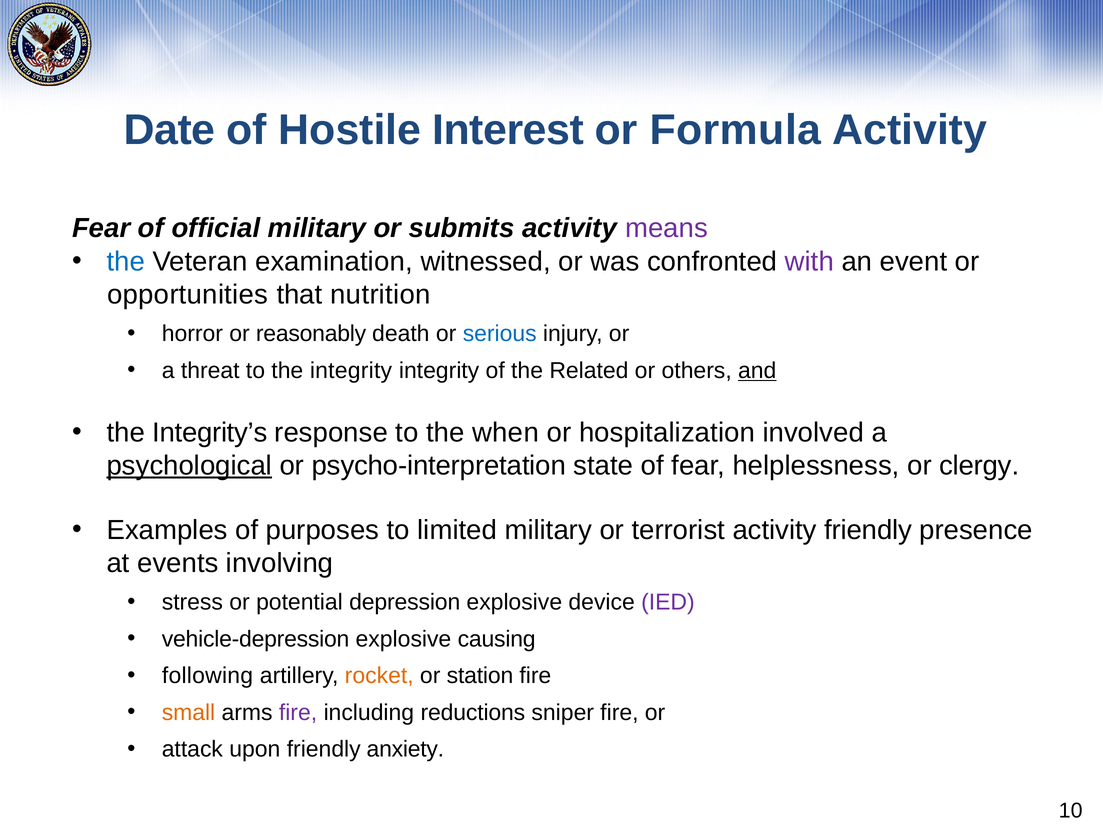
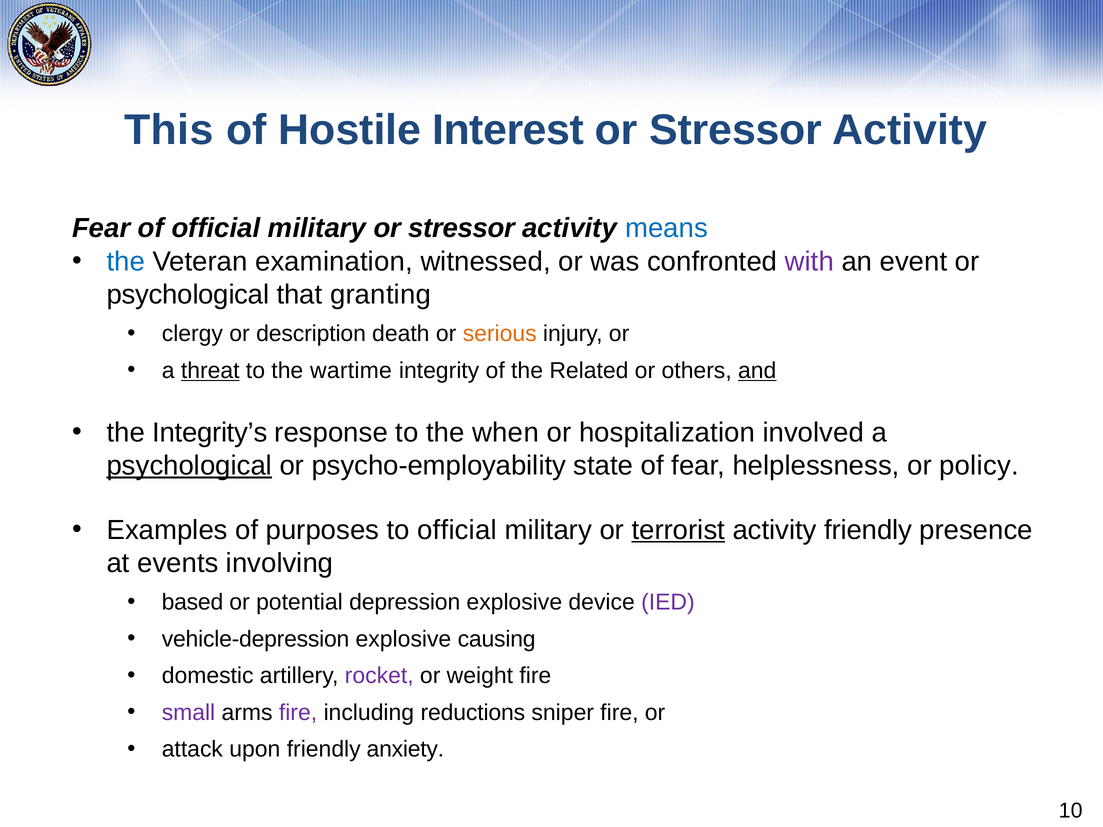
Date: Date -> This (169, 130)
Formula: Formula -> Stressor (736, 130)
military or submits: submits -> stressor (462, 228)
means colour: purple -> blue (667, 228)
opportunities: opportunities -> psychological (188, 295)
nutrition: nutrition -> granting (381, 295)
horror: horror -> clergy (192, 334)
reasonably: reasonably -> description (311, 334)
serious colour: blue -> orange (500, 334)
threat underline: none -> present (210, 371)
the integrity: integrity -> wartime (351, 371)
psycho-interpretation: psycho-interpretation -> psycho-employability (439, 466)
clergy: clergy -> policy (979, 466)
to limited: limited -> official (457, 530)
terrorist underline: none -> present (678, 530)
stress: stress -> based (192, 602)
following: following -> domestic (208, 676)
rocket colour: orange -> purple (379, 676)
station: station -> weight (480, 676)
small colour: orange -> purple (189, 713)
